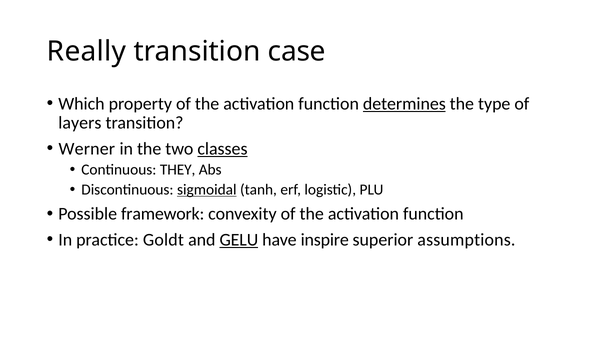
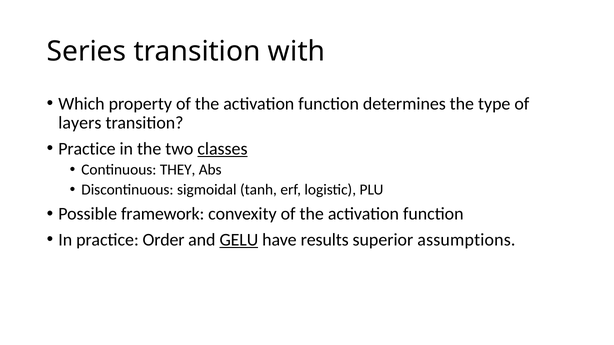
Really: Really -> Series (87, 52)
case: case -> with (297, 52)
determines underline: present -> none (404, 104)
Werner: Werner -> Practice (87, 149)
sigmoidal underline: present -> none (207, 190)
Goldt: Goldt -> Order (164, 240)
inspire: inspire -> results (325, 240)
